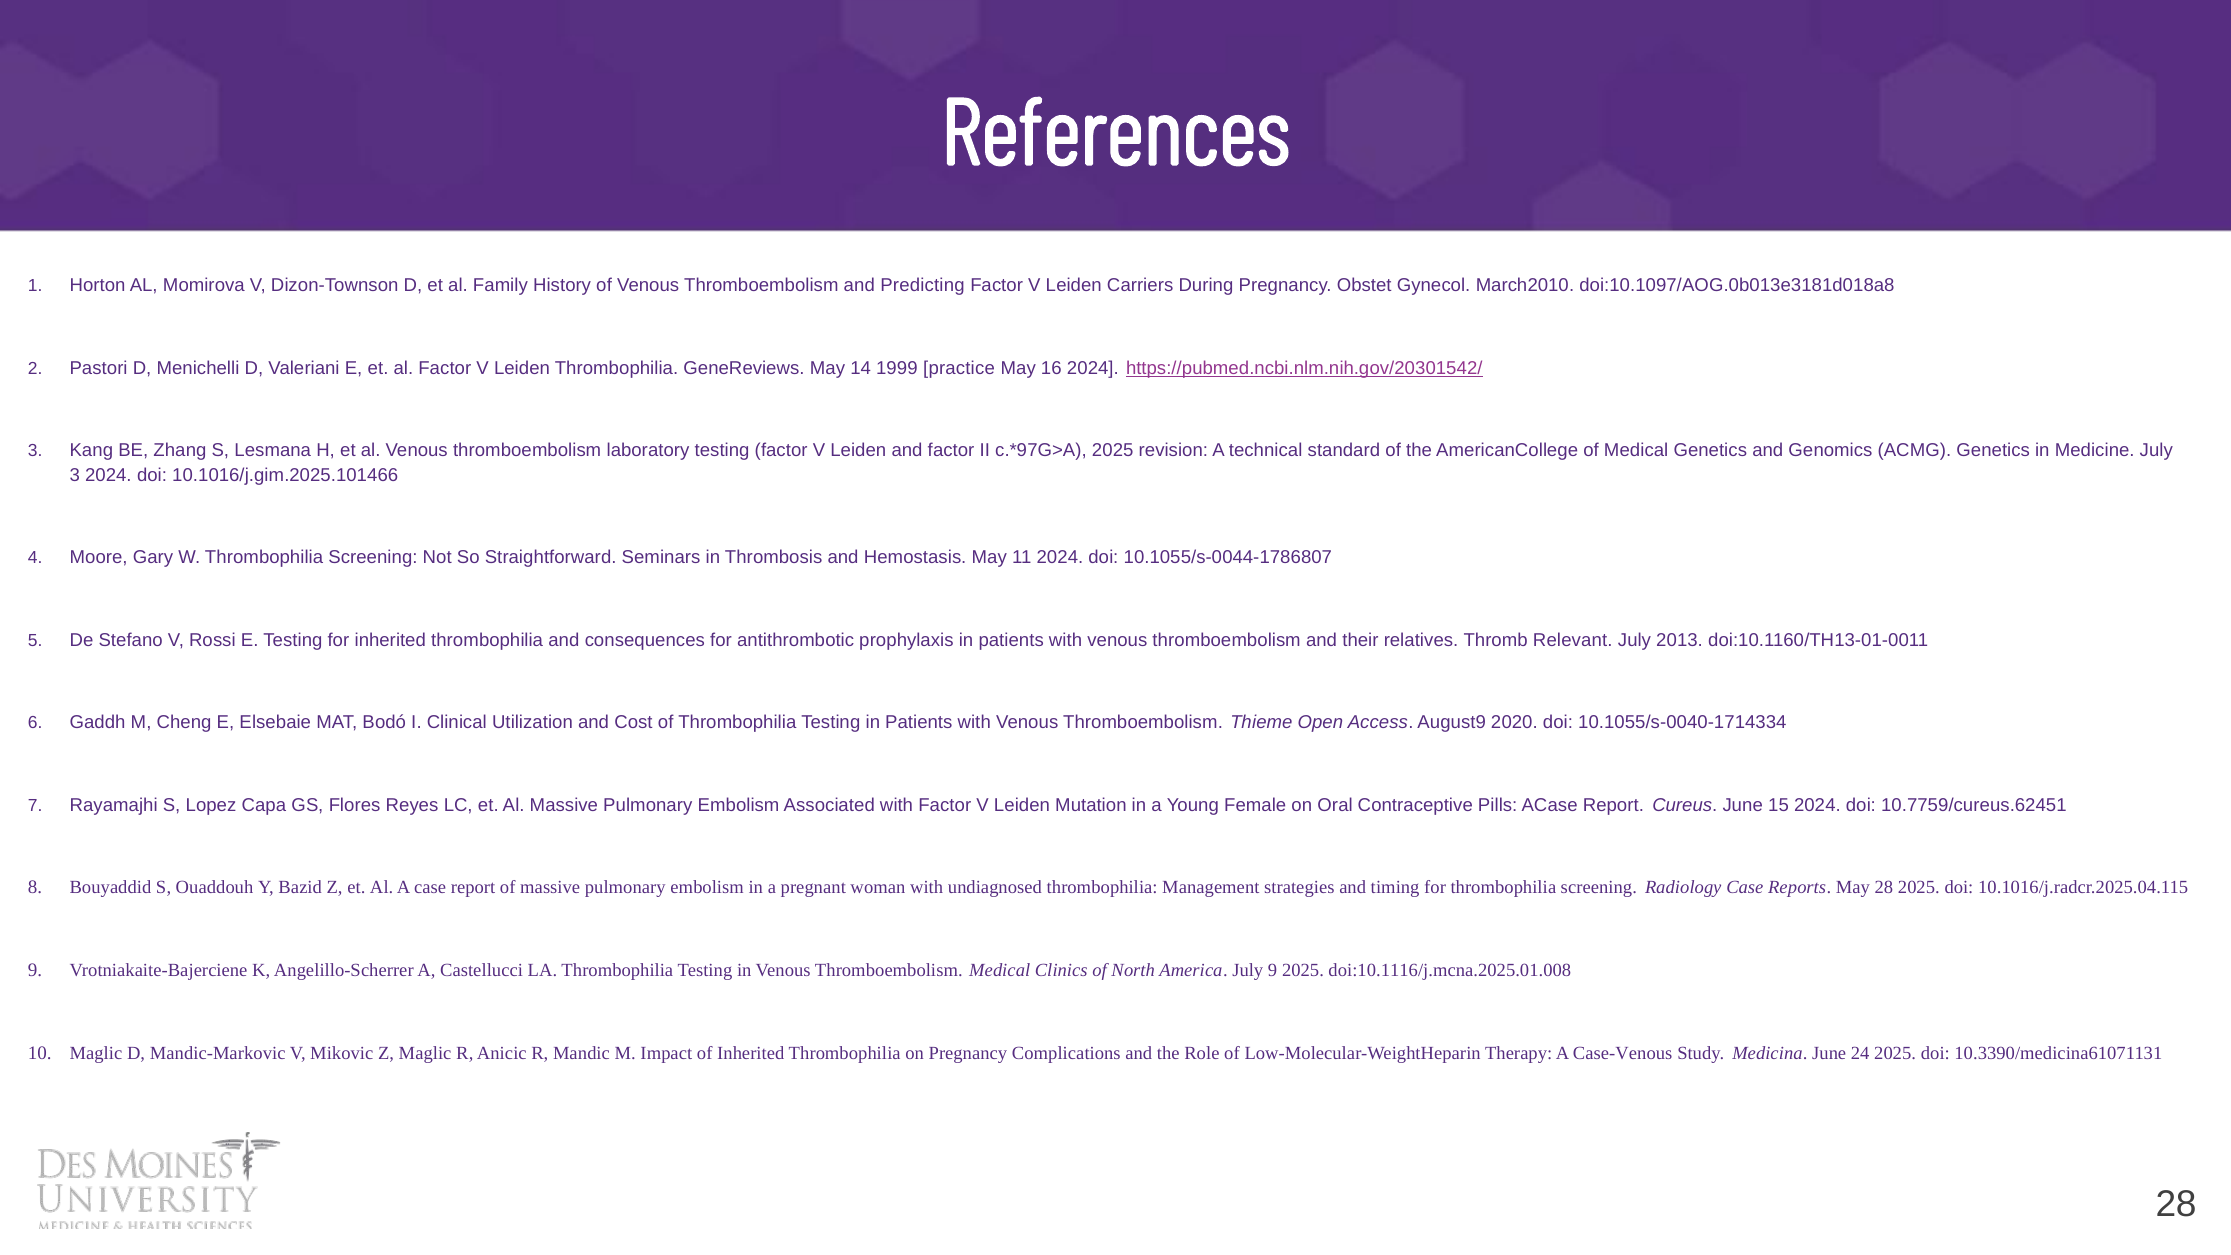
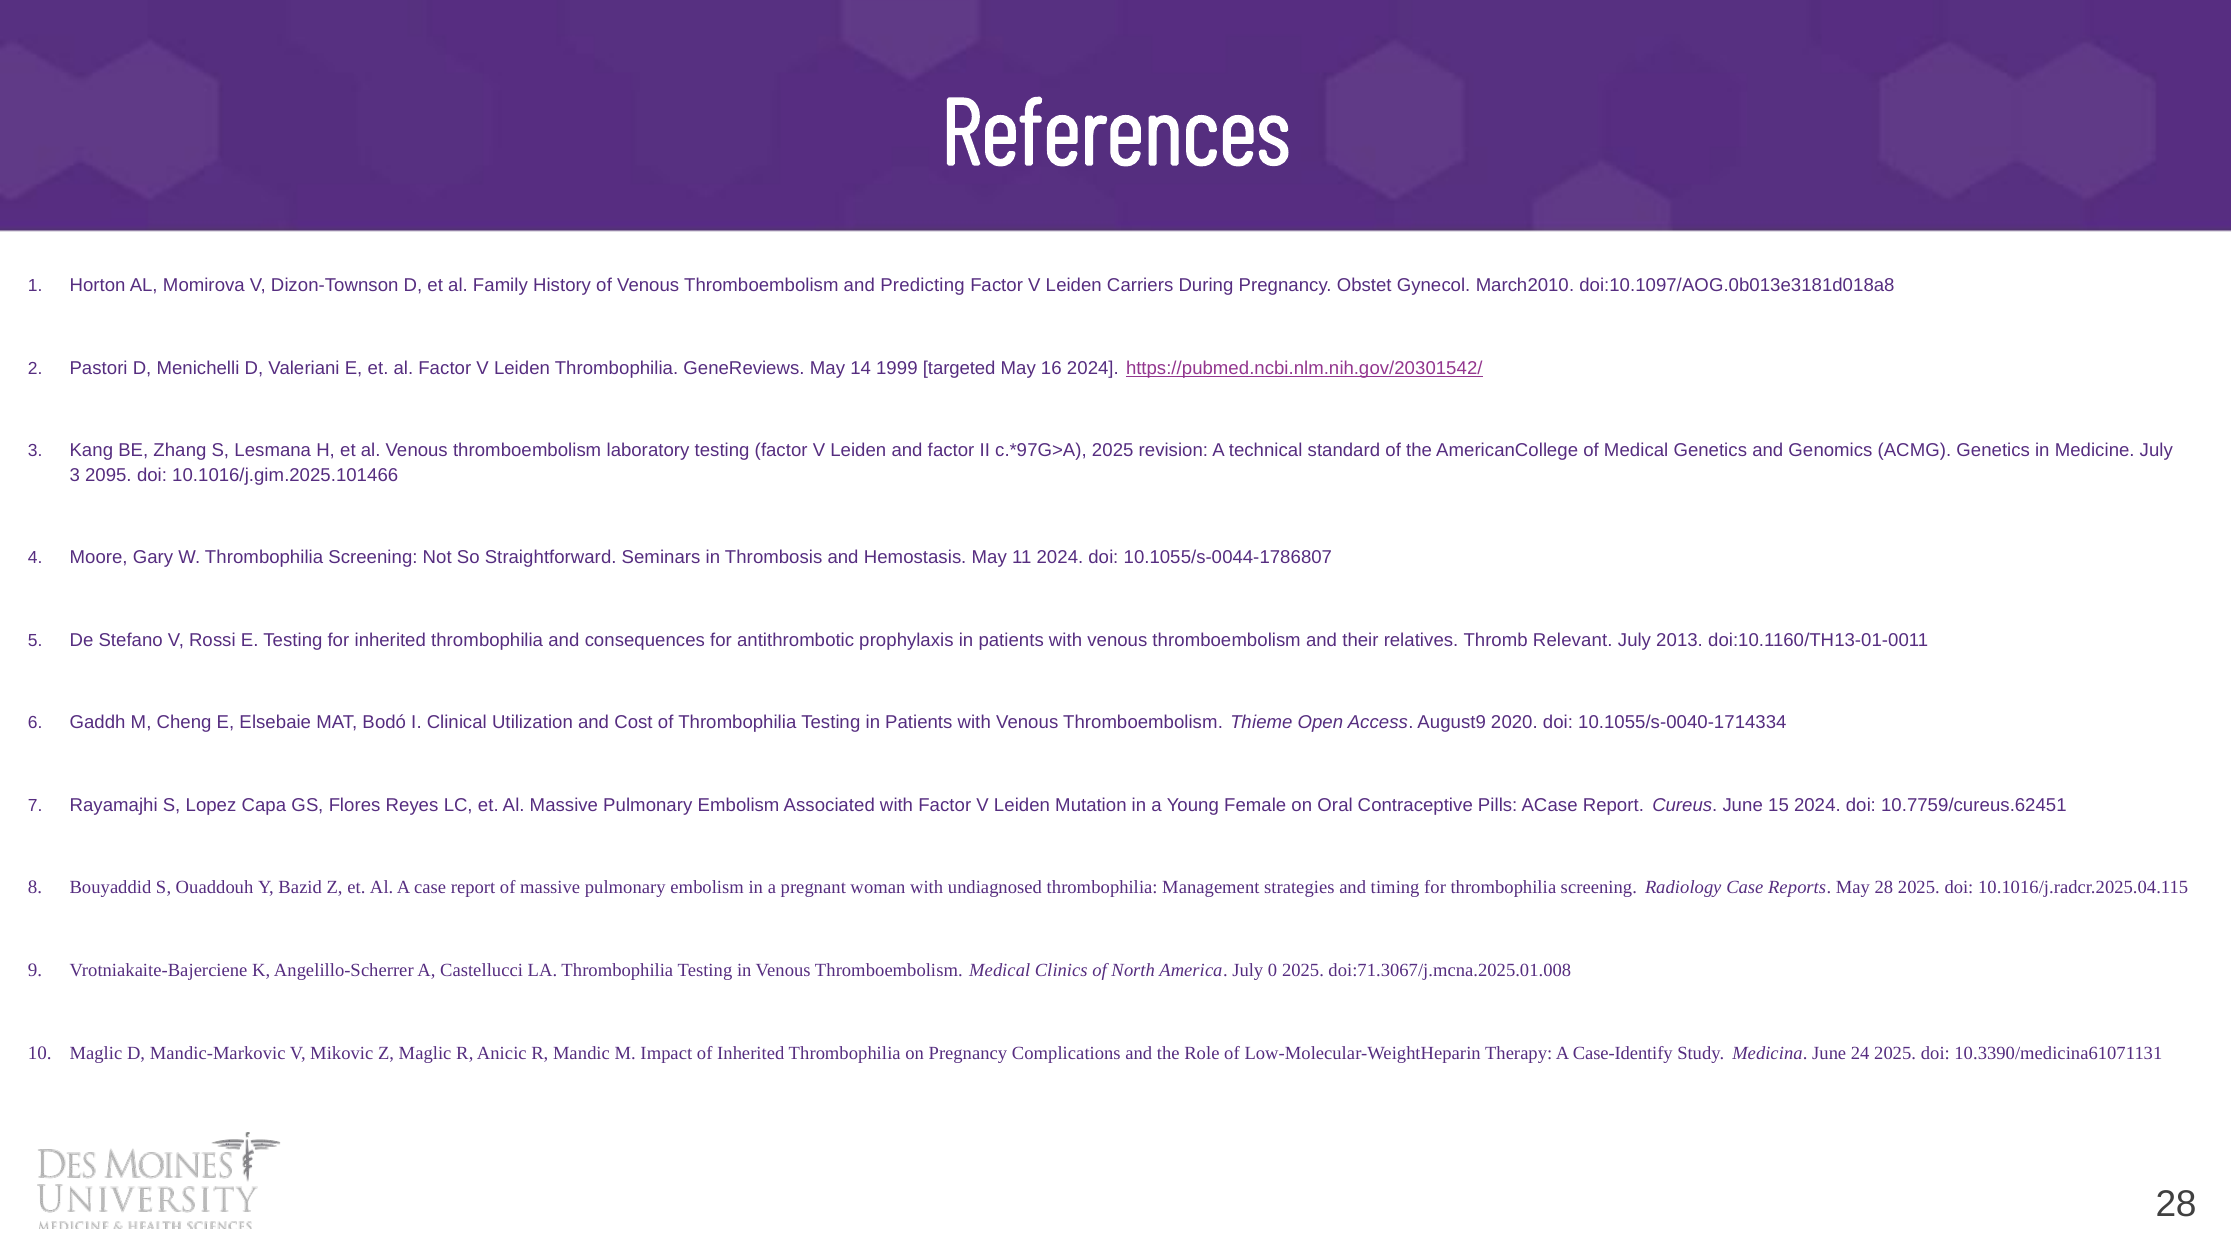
practice: practice -> targeted (959, 368)
3 2024: 2024 -> 2095 (108, 475)
July 9: 9 -> 0 (1273, 970)
doi:10.1116/j.mcna.2025.01.008: doi:10.1116/j.mcna.2025.01.008 -> doi:71.3067/j.mcna.2025.01.008 (1450, 970)
Case-Venous: Case-Venous -> Case-Identify (1623, 1053)
